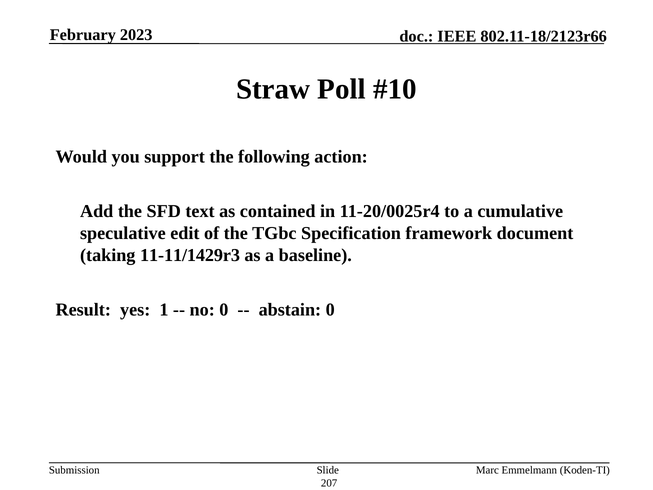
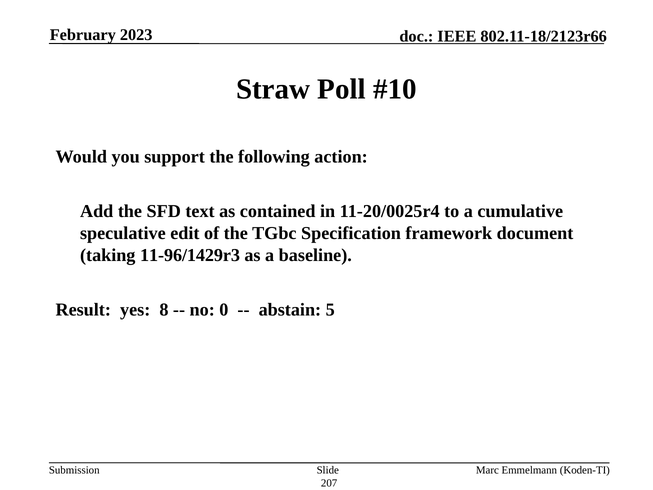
11-11/1429r3: 11-11/1429r3 -> 11-96/1429r3 (190, 255)
1: 1 -> 8 (164, 309)
abstain 0: 0 -> 5 (330, 309)
